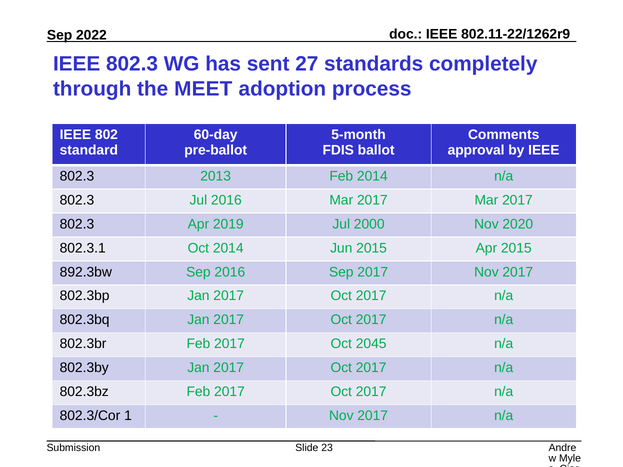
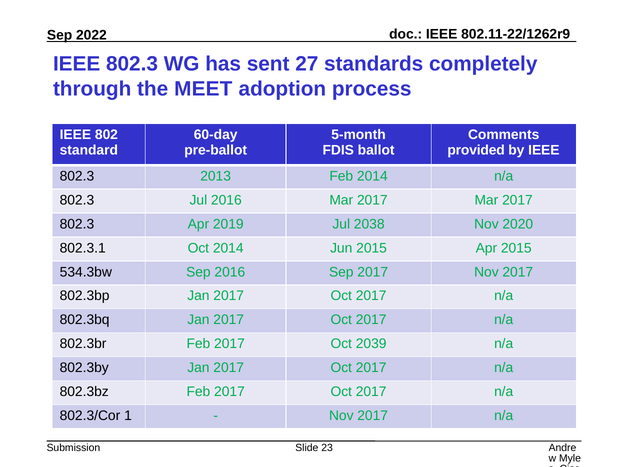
approval: approval -> provided (476, 150)
2000: 2000 -> 2038 (369, 224)
892.3bw: 892.3bw -> 534.3bw (86, 272)
2045: 2045 -> 2039 (371, 344)
